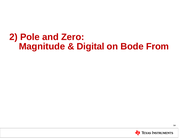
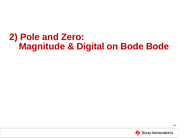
Bode From: From -> Bode (158, 46)
